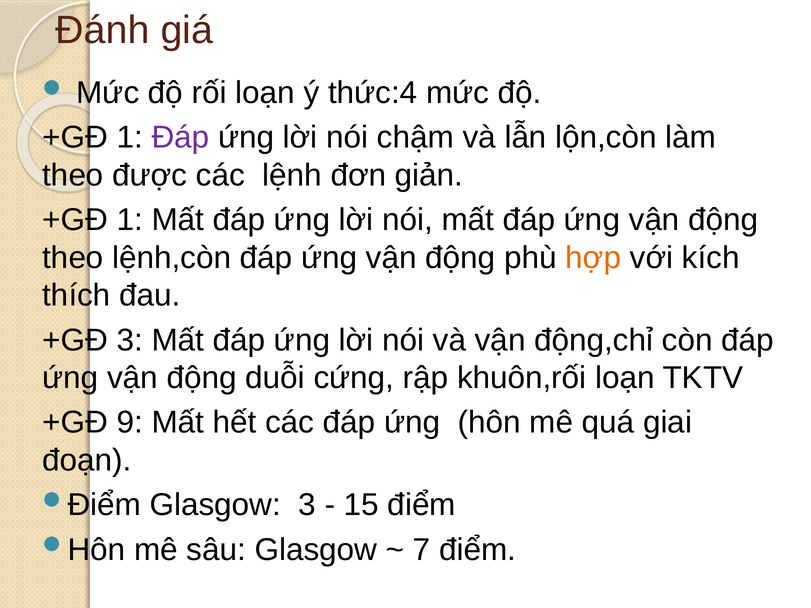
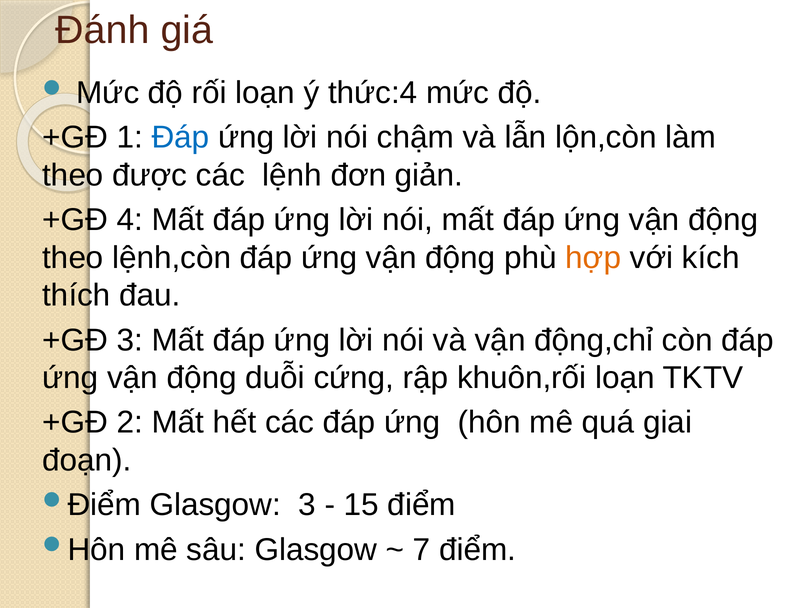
Đáp colour: purple -> blue (180, 137)
1: 1 -> 4 (130, 220)
9: 9 -> 2 (130, 423)
